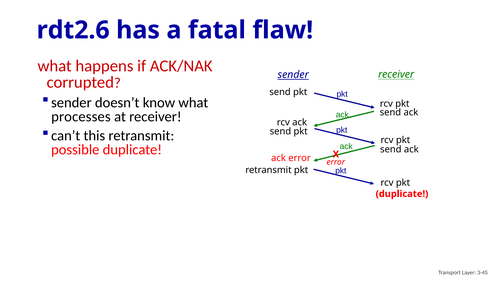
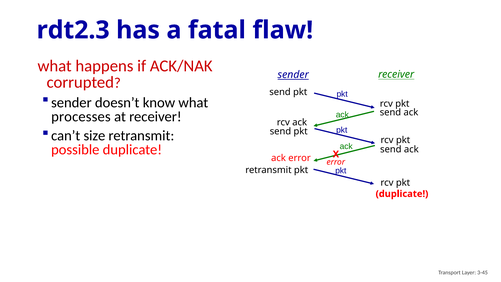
rdt2.6: rdt2.6 -> rdt2.3 (73, 30)
this: this -> size (94, 136)
